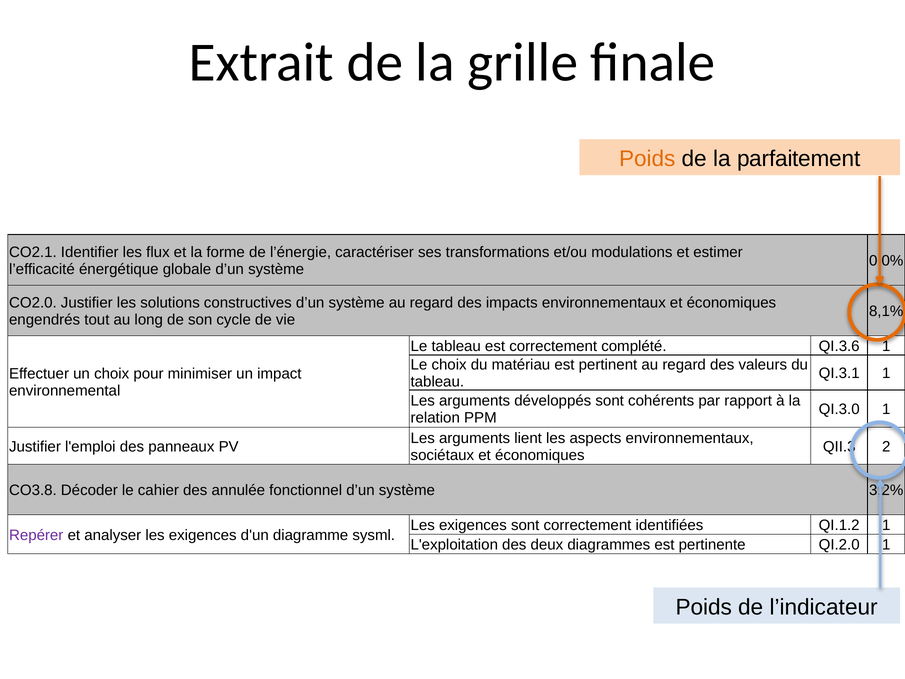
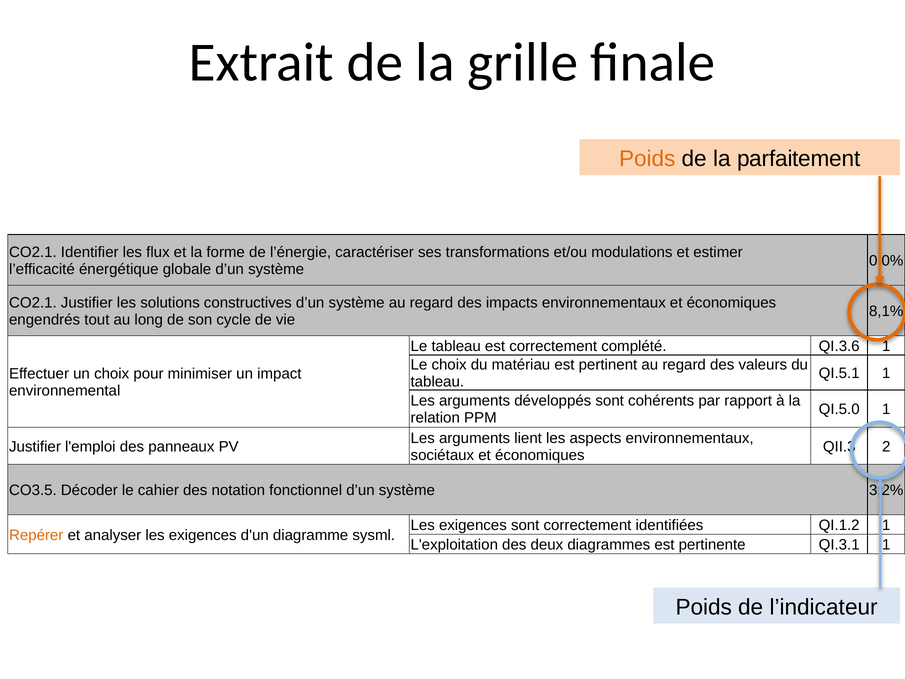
CO2.0: CO2.0 -> CO2.1 (33, 303)
QI.3.1: QI.3.1 -> QI.5.1 (839, 373)
QI.3.0: QI.3.0 -> QI.5.0 (839, 409)
CO3.8: CO3.8 -> CO3.5 (33, 490)
annulée: annulée -> notation (238, 490)
Repérer colour: purple -> orange (36, 535)
QI.2.0: QI.2.0 -> QI.3.1 (839, 545)
